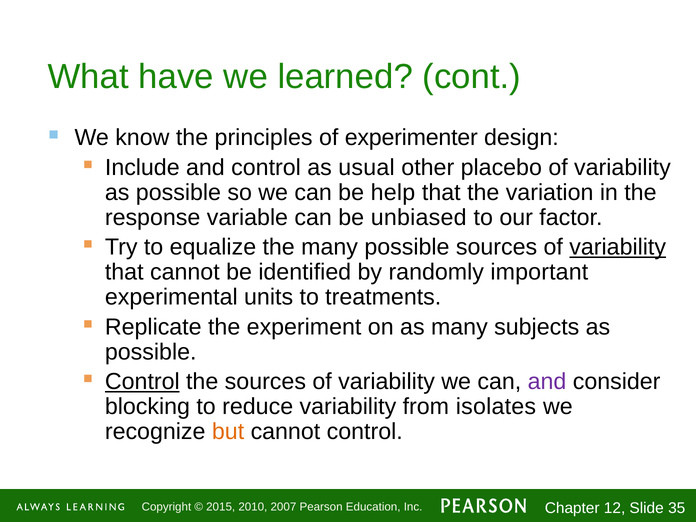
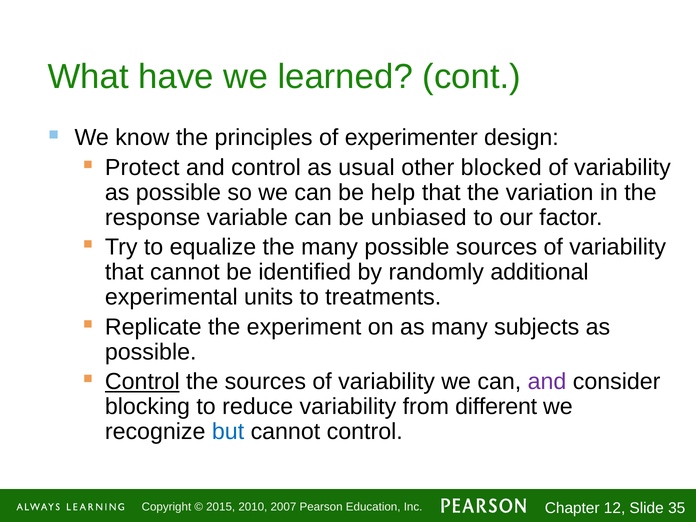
Include: Include -> Protect (142, 167)
placebo: placebo -> blocked (501, 167)
variability underline: present -> none (618, 247)
important: important -> additional (539, 272)
isolates: isolates -> different (496, 407)
but colour: orange -> blue (228, 432)
